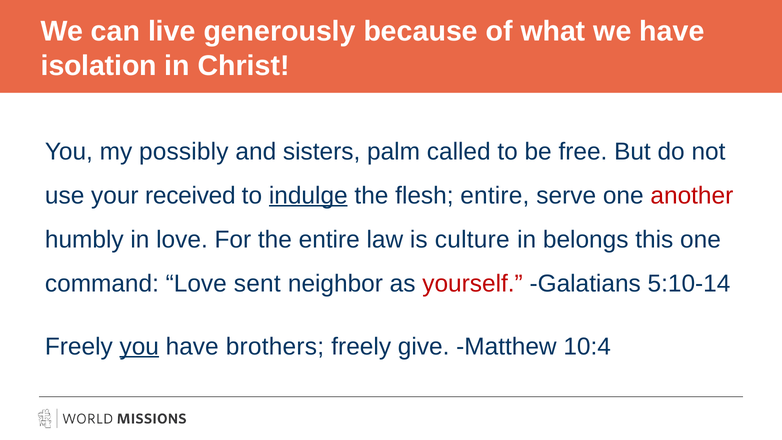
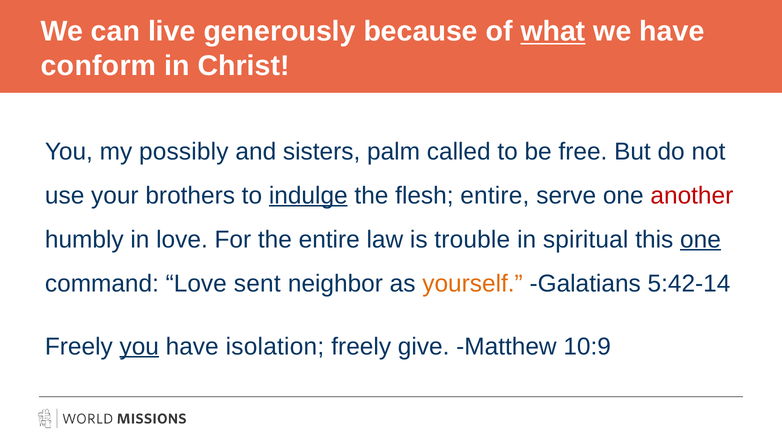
what underline: none -> present (553, 32)
isolation: isolation -> conform (99, 66)
received: received -> brothers (190, 195)
culture: culture -> trouble (472, 239)
belongs: belongs -> spiritual (586, 239)
one underline: none -> present (700, 239)
yourself colour: red -> orange (473, 283)
5:10-14: 5:10-14 -> 5:42-14 (689, 283)
brothers: brothers -> isolation (275, 346)
10:4: 10:4 -> 10:9 (587, 346)
